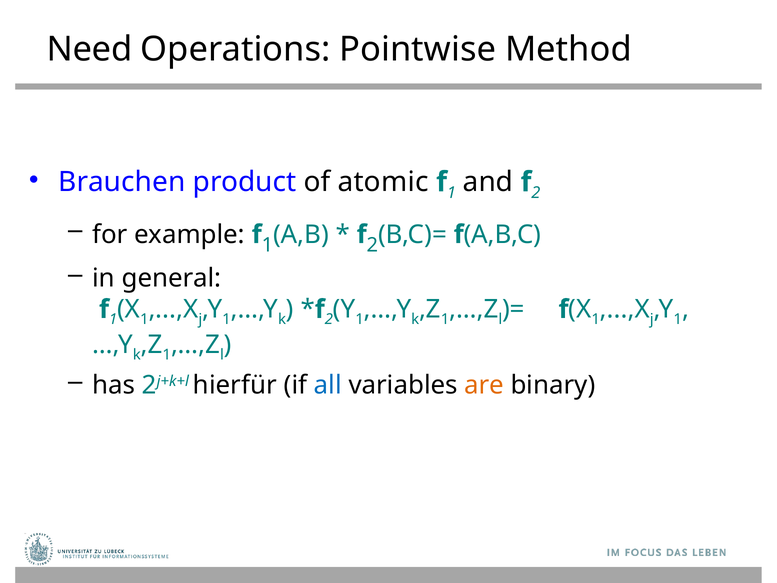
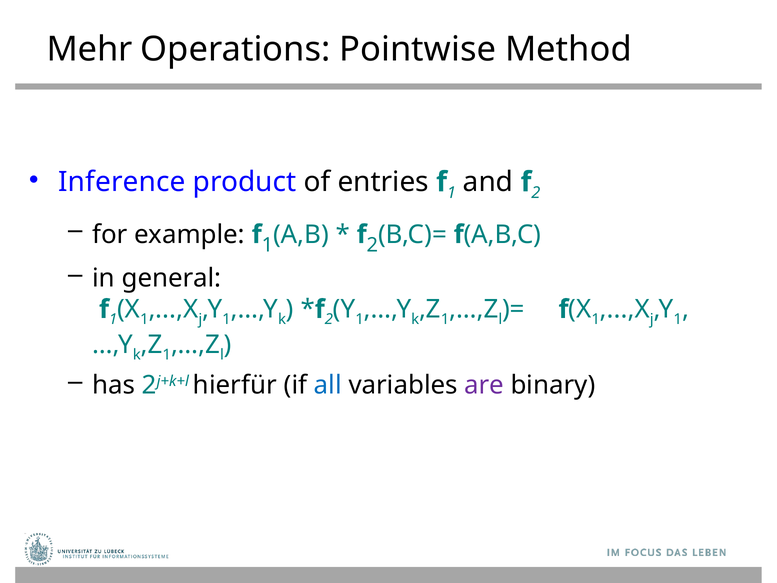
Need: Need -> Mehr (90, 49)
Brauchen: Brauchen -> Inference (122, 182)
atomic: atomic -> entries (383, 182)
are colour: orange -> purple (484, 385)
